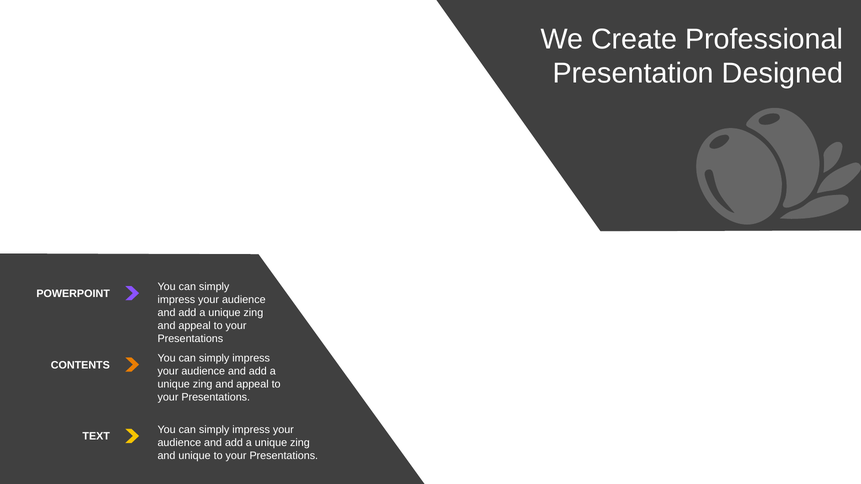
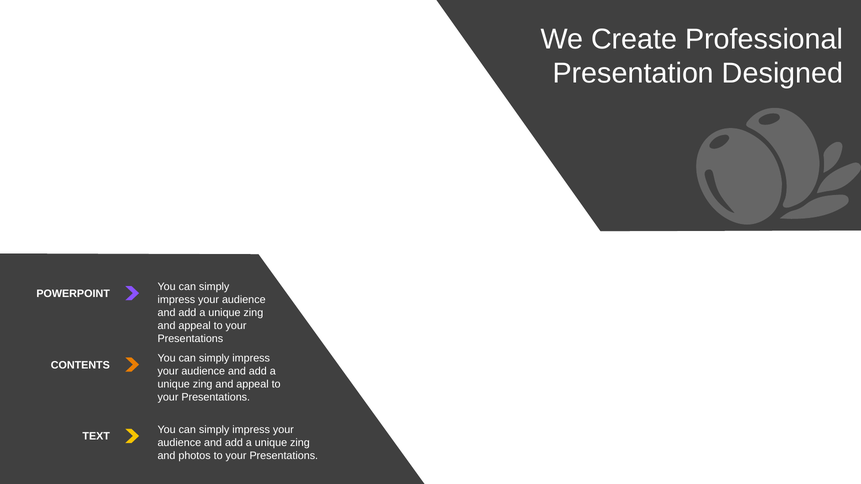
and unique: unique -> photos (195, 456)
